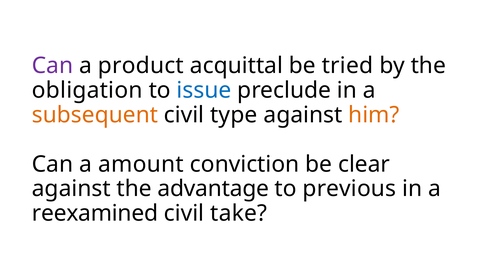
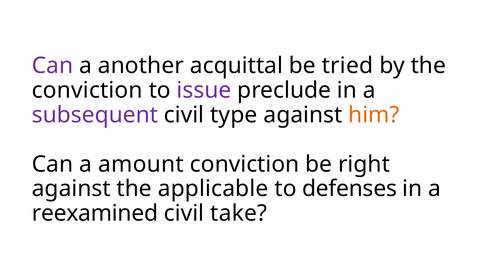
product: product -> another (141, 66)
obligation: obligation -> conviction (87, 90)
issue colour: blue -> purple (204, 90)
subsequent colour: orange -> purple (95, 115)
clear: clear -> right (364, 164)
advantage: advantage -> applicable (213, 189)
previous: previous -> defenses (349, 189)
